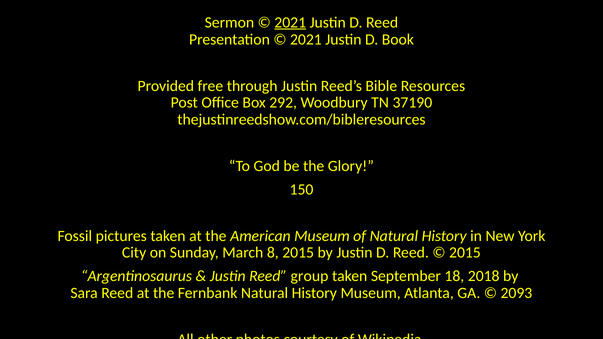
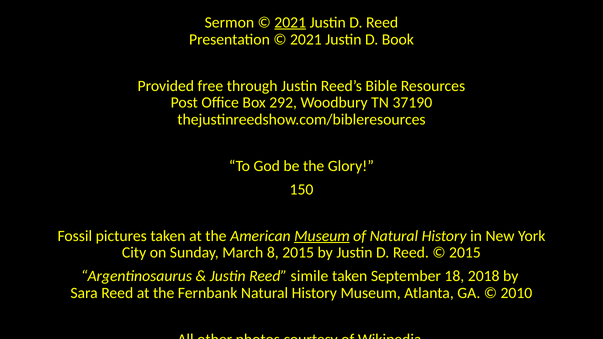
Museum underline: none -> present (322, 236)
group: group -> simile (309, 276)
2093: 2093 -> 2010 (516, 293)
